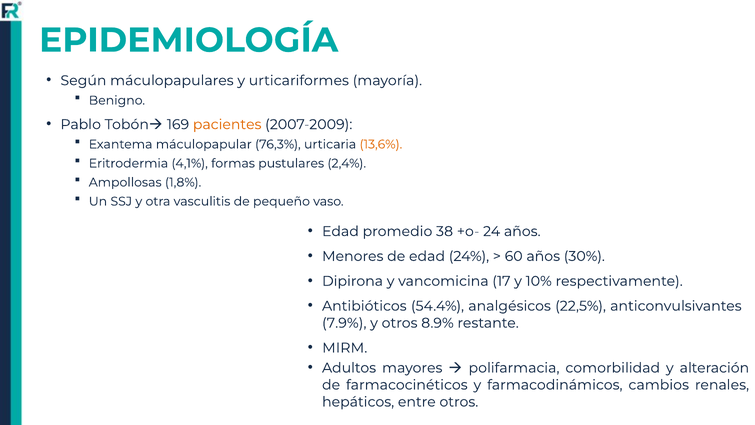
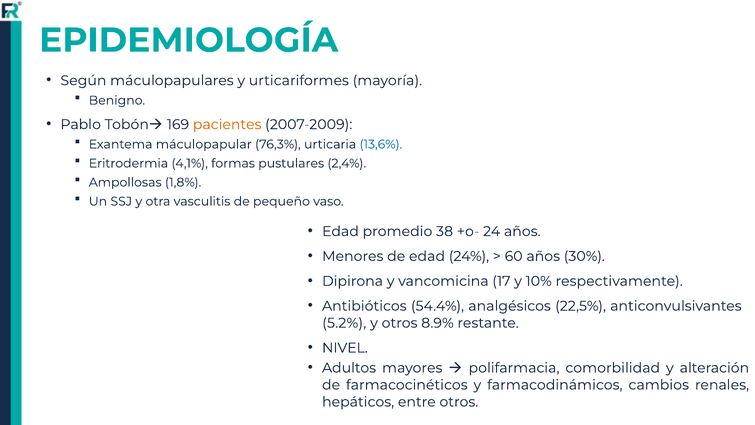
13,6% colour: orange -> blue (381, 144)
7.9%: 7.9% -> 5.2% (344, 323)
MIRM: MIRM -> NIVEL (345, 348)
